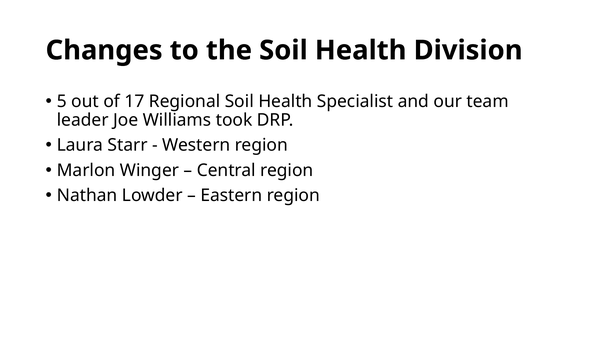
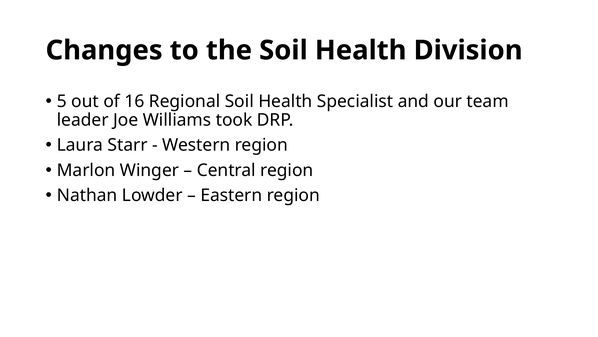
17: 17 -> 16 (134, 101)
